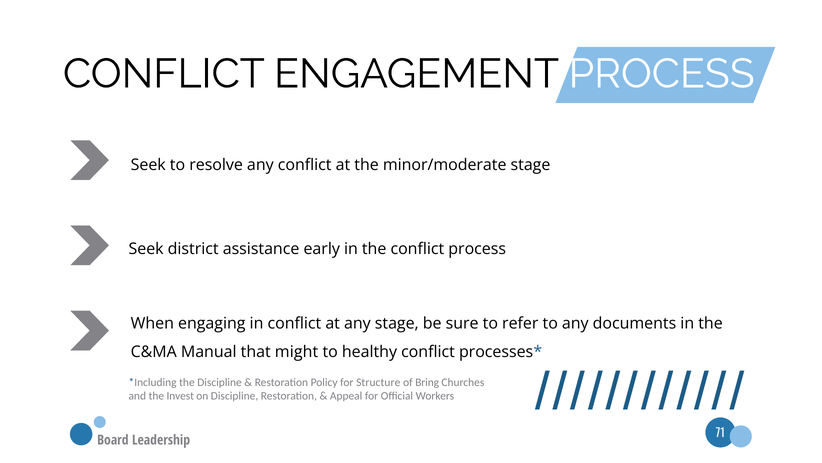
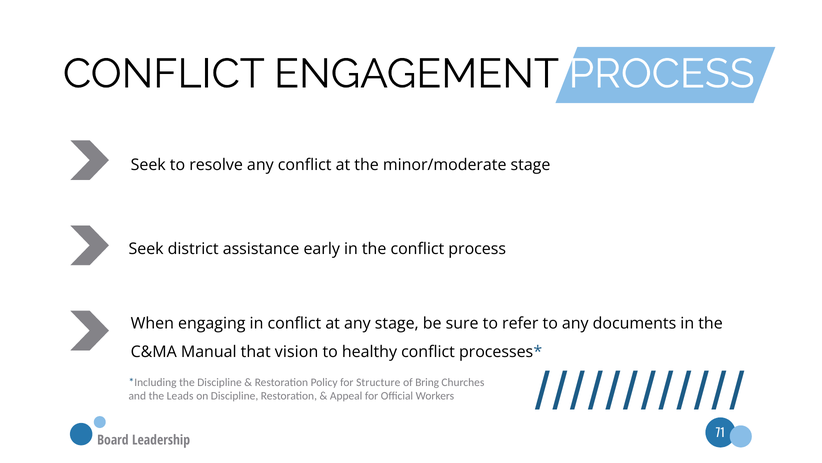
might: might -> vision (297, 352)
Invest: Invest -> Leads (180, 396)
